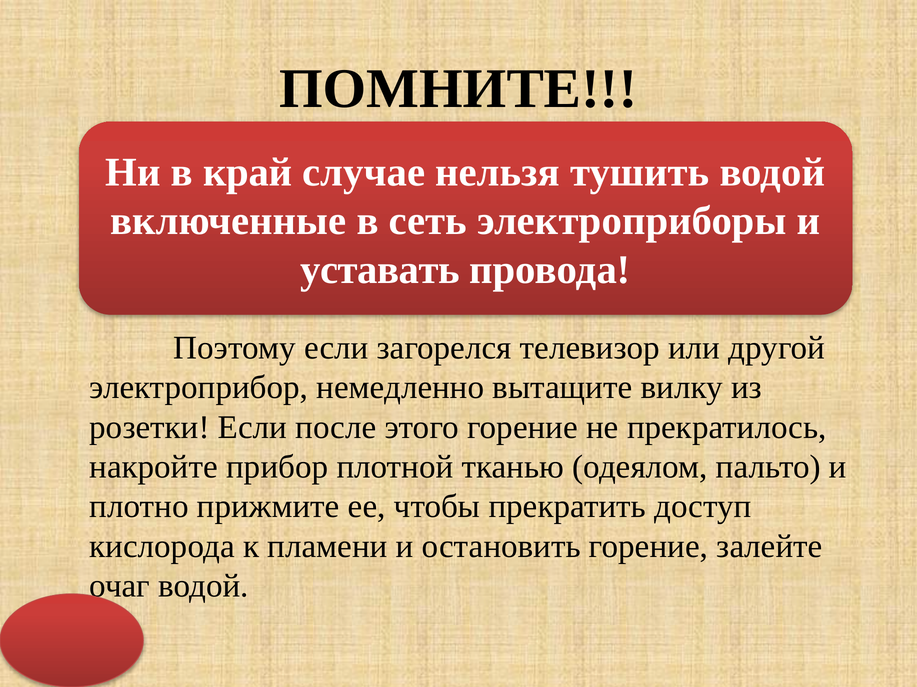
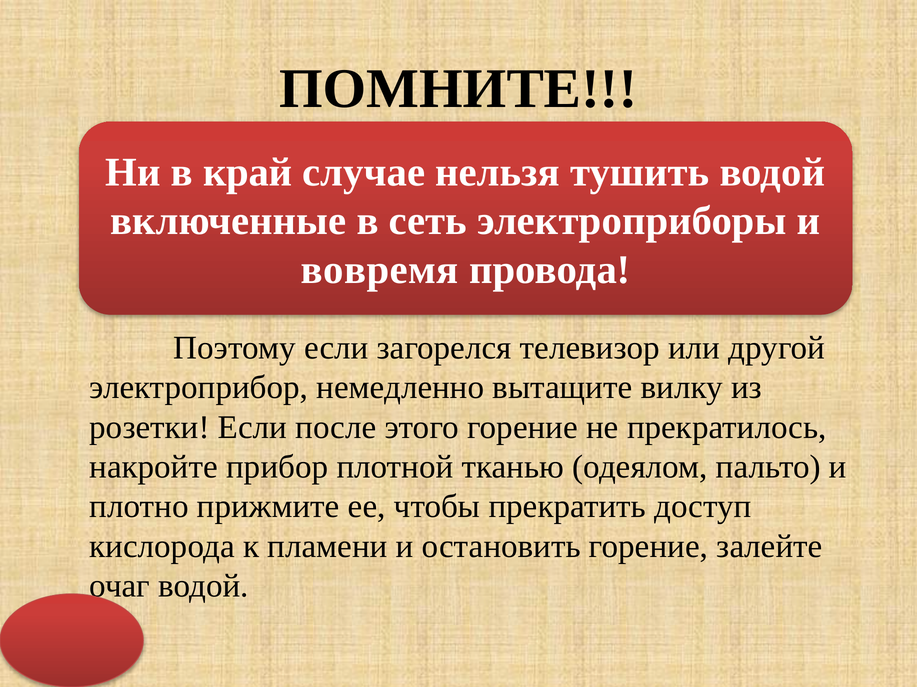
уставать: уставать -> вовремя (380, 270)
